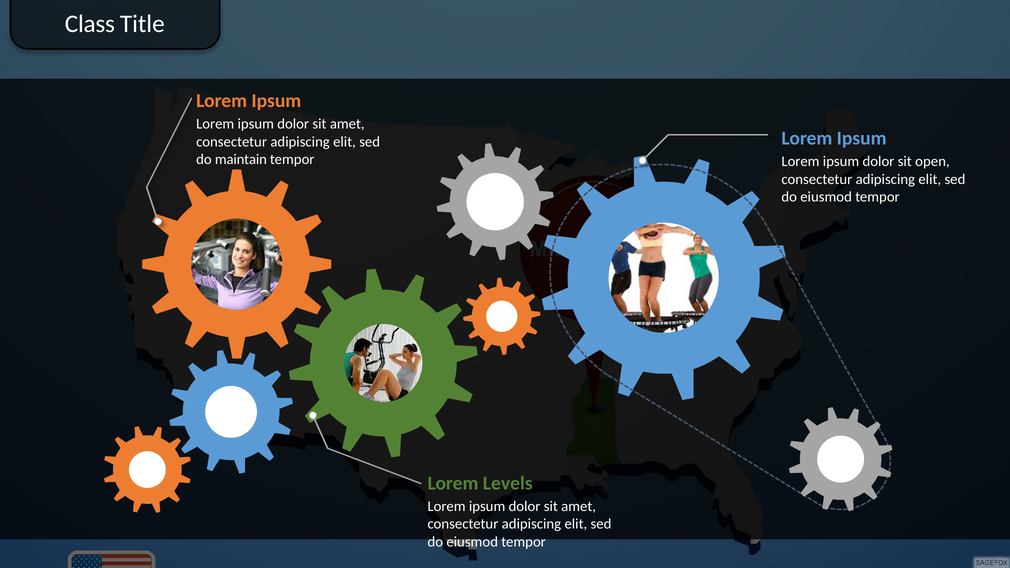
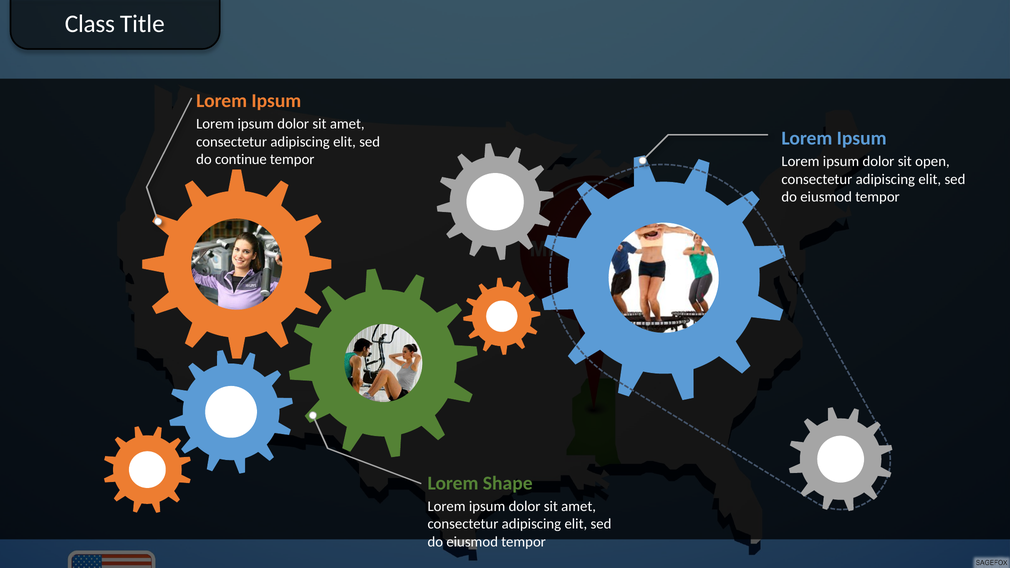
maintain: maintain -> continue (241, 159)
Levels: Levels -> Shape (508, 483)
